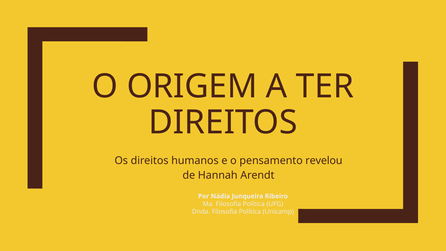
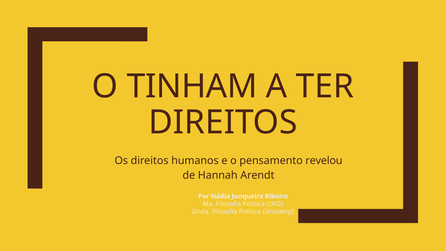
ORIGEM: ORIGEM -> TINHAM (192, 87)
